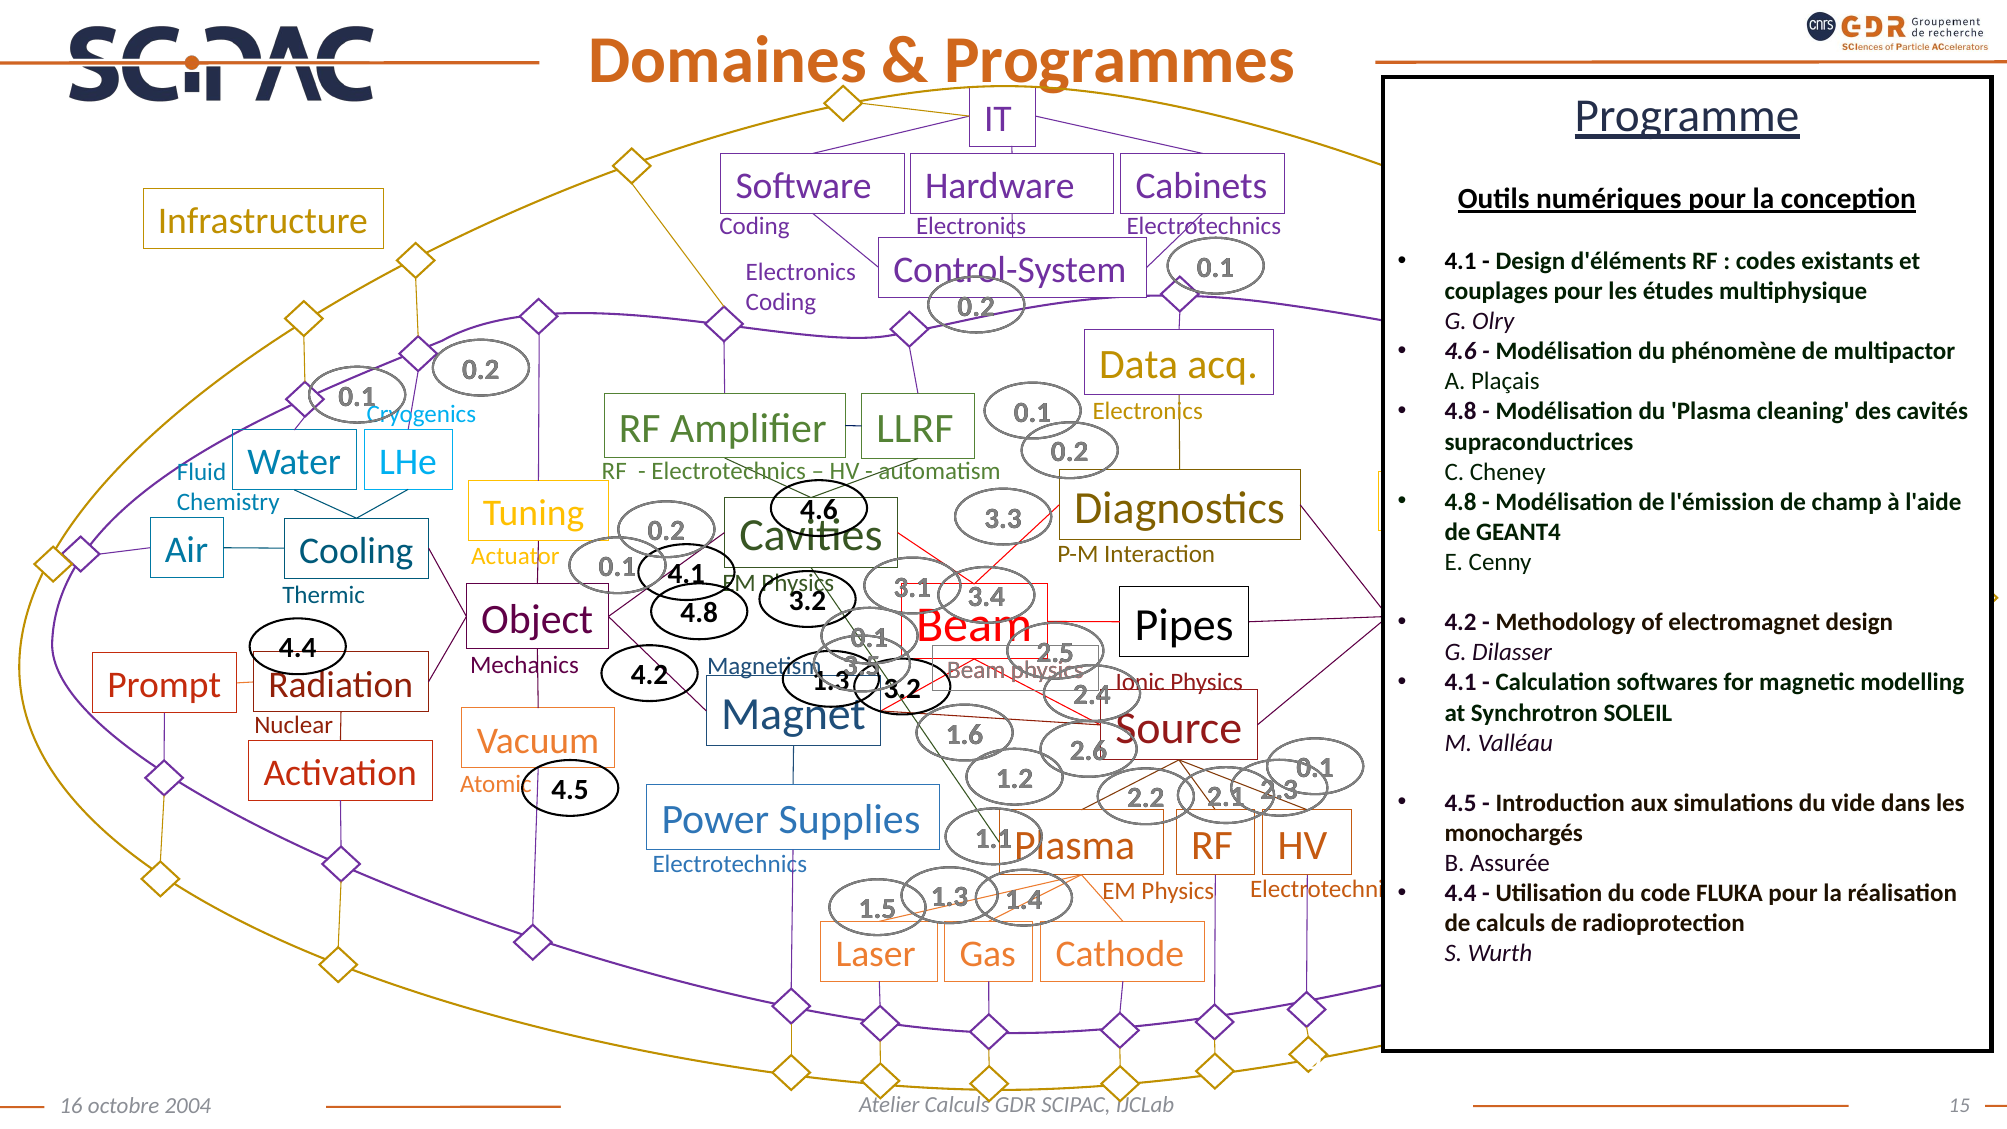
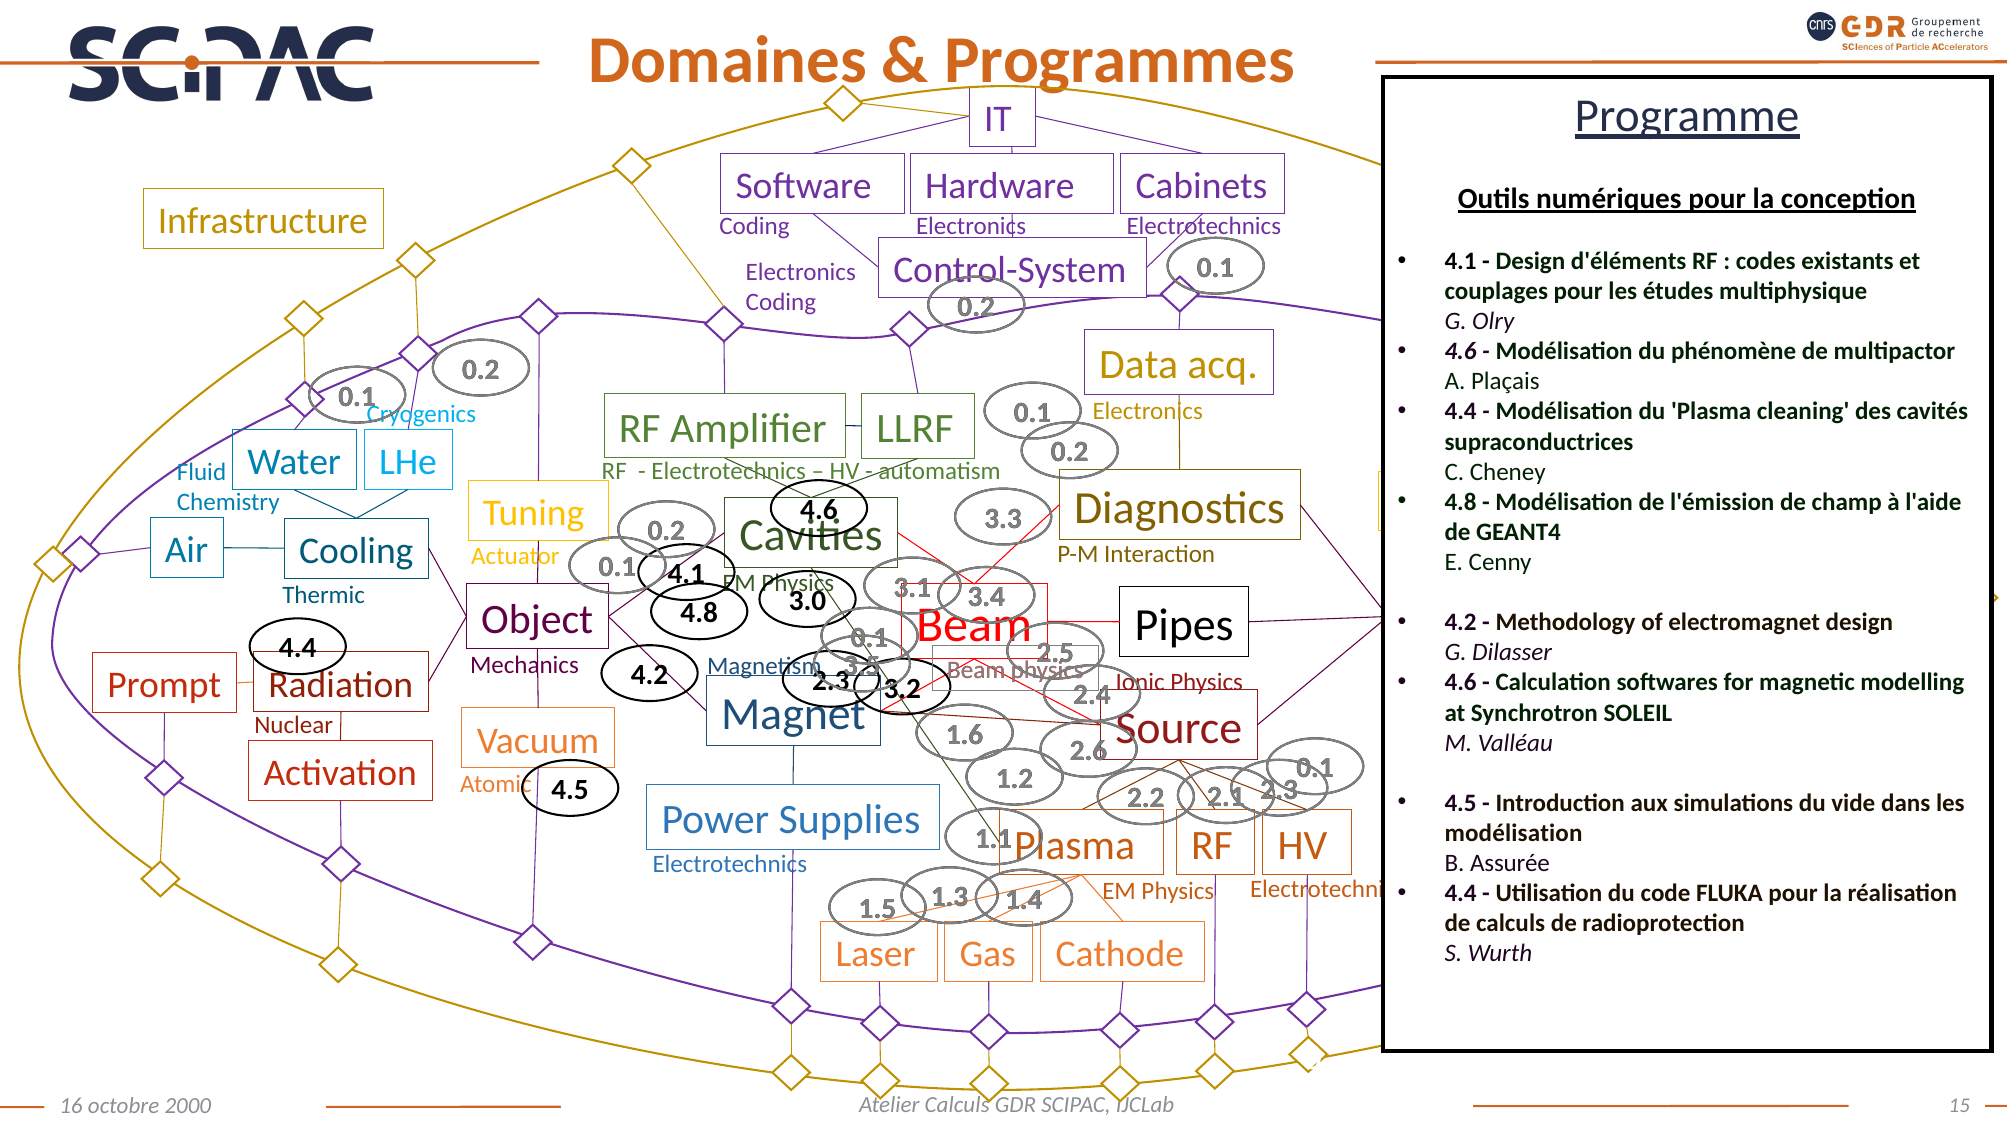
4.8: 4.8 -> 4.4 (1461, 412)
3.2: 3.2 -> 3.0 (807, 601)
4.2 1.3: 1.3 -> 2.3 (831, 681)
4.1: 4.1 -> 4.6 (1461, 683)
monochargés: monochargés -> modélisation (1514, 833)
2004: 2004 -> 2000 (188, 1106)
